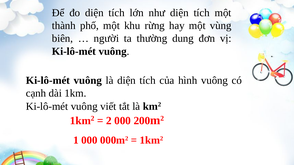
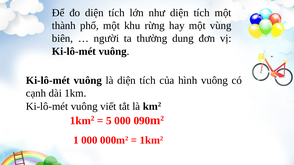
2: 2 -> 5 (109, 121)
200: 200 -> 090 (142, 121)
